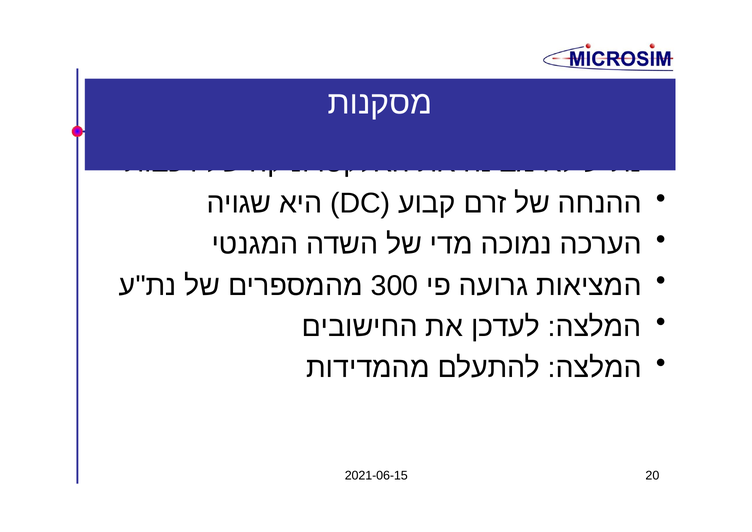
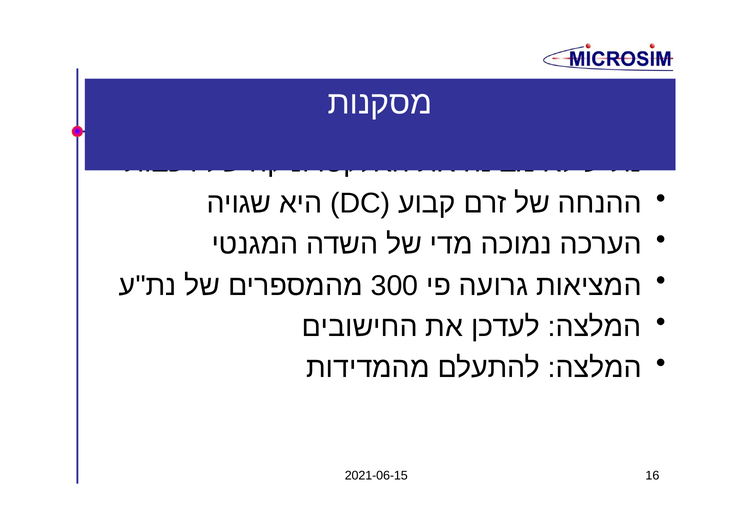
20: 20 -> 16 (652, 475)
